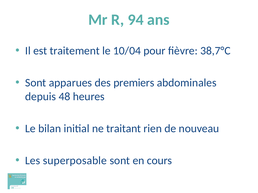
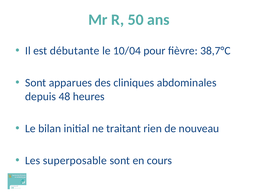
94: 94 -> 50 (136, 20)
traitement: traitement -> débutante (75, 51)
premiers: premiers -> cliniques (134, 83)
